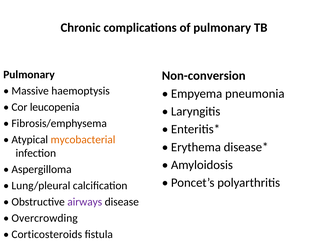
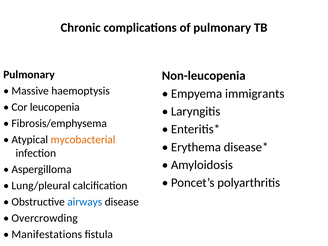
Non-conversion: Non-conversion -> Non-leucopenia (204, 76)
pneumonia: pneumonia -> immigrants (255, 94)
airways colour: purple -> blue (85, 202)
Corticosteroids: Corticosteroids -> Manifestations (47, 234)
